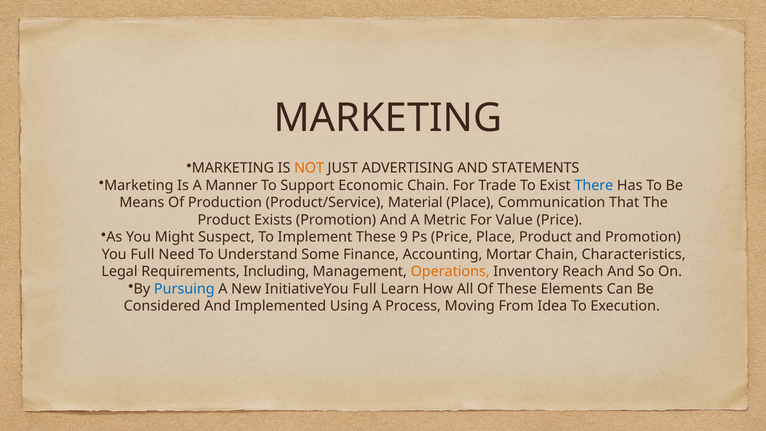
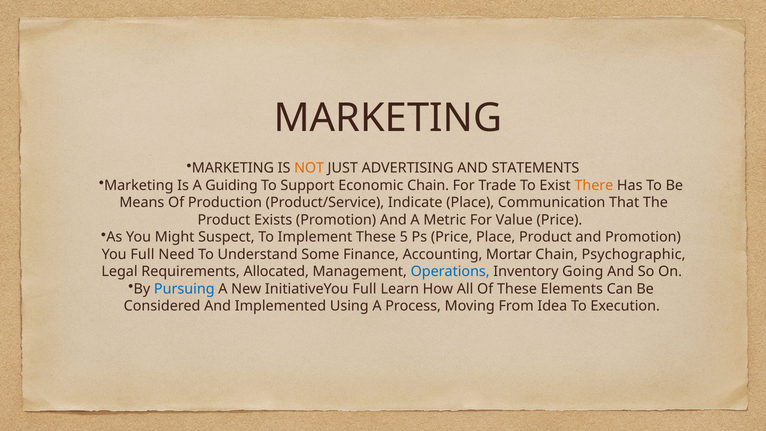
Manner: Manner -> Guiding (232, 185)
There colour: blue -> orange (594, 185)
Material: Material -> Indicate (415, 203)
9: 9 -> 5 (404, 237)
Characteristics: Characteristics -> Psychographic (634, 254)
Including: Including -> Allocated (276, 271)
Operations colour: orange -> blue (450, 271)
Reach: Reach -> Going (583, 271)
